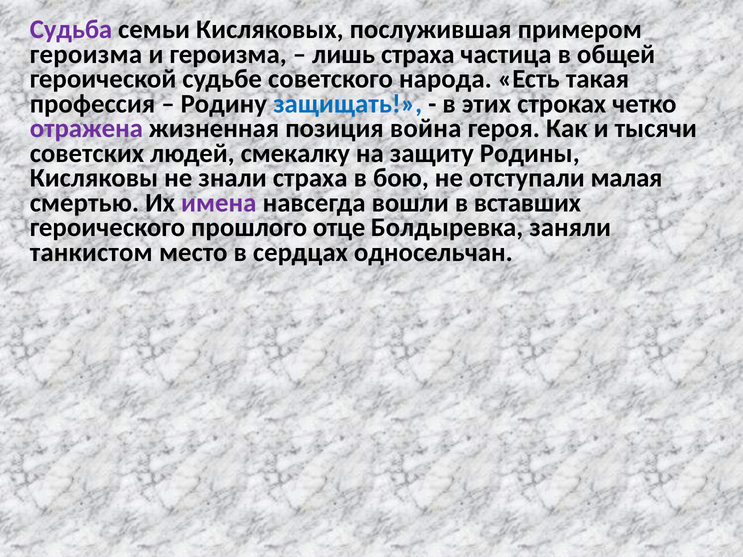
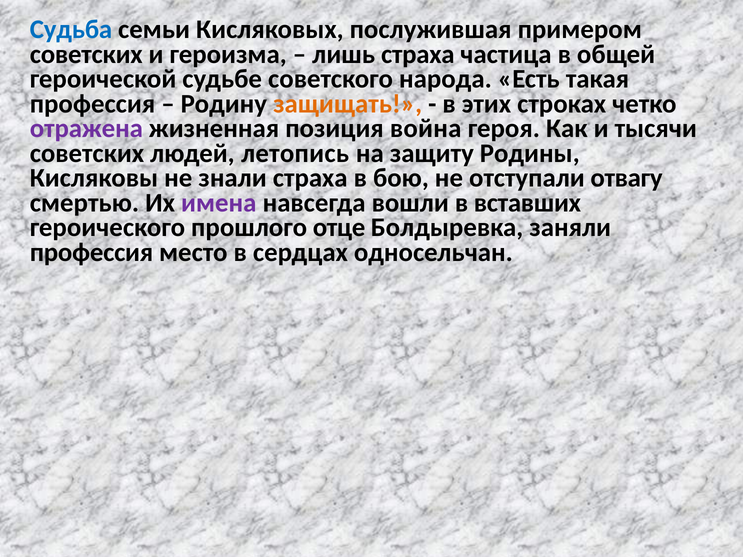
Судьба colour: purple -> blue (71, 30)
героизма: героизма -> советских (86, 54)
защищать colour: blue -> orange (348, 104)
смекалку: смекалку -> летопись (295, 153)
малая: малая -> отвагу (626, 178)
танкистом: танкистом -> профессия (91, 253)
